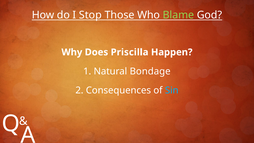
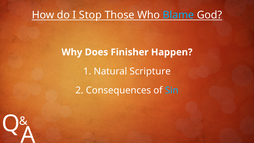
Blame colour: light green -> light blue (178, 15)
Priscilla: Priscilla -> Finisher (130, 52)
Bondage: Bondage -> Scripture (150, 71)
